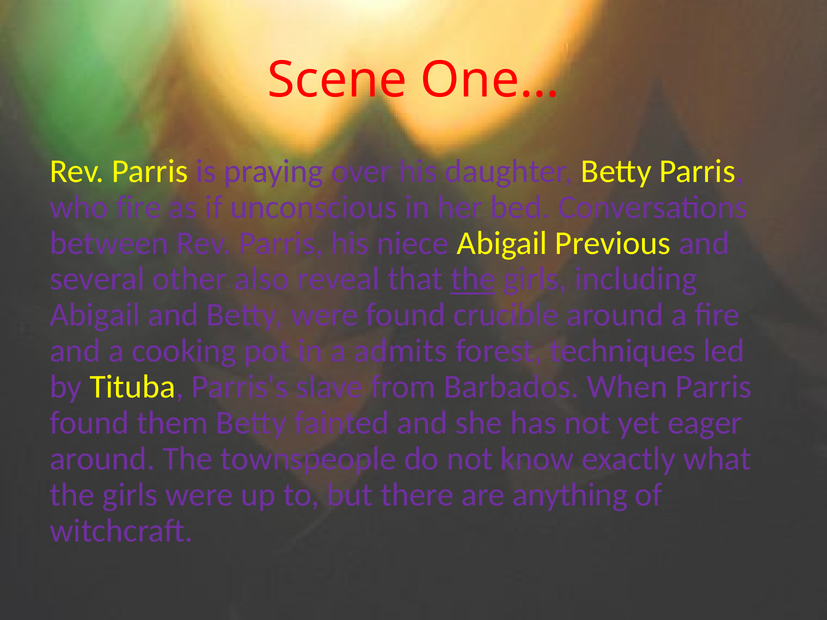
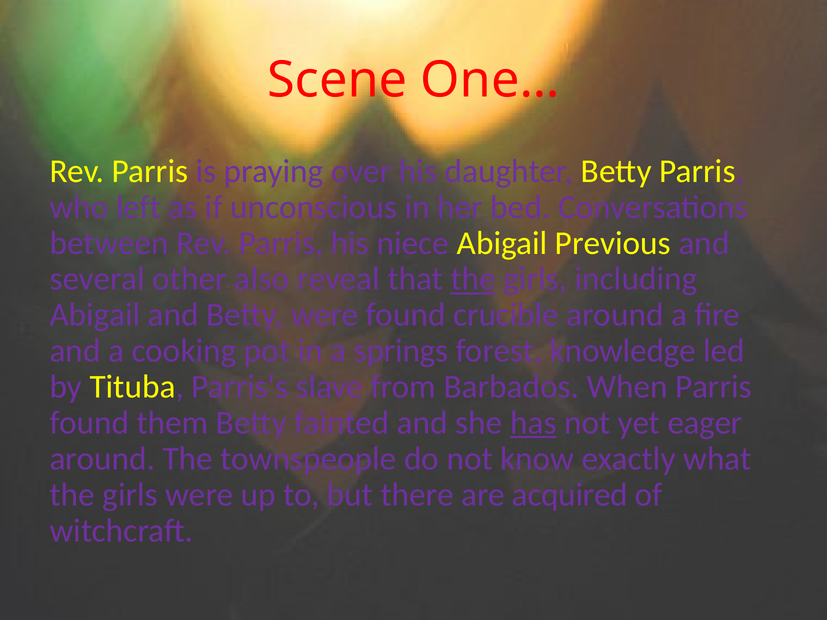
who fire: fire -> left (139, 207)
admits: admits -> springs (401, 351)
techniques: techniques -> knowledge (623, 351)
has underline: none -> present (533, 423)
anything: anything -> acquired (570, 495)
